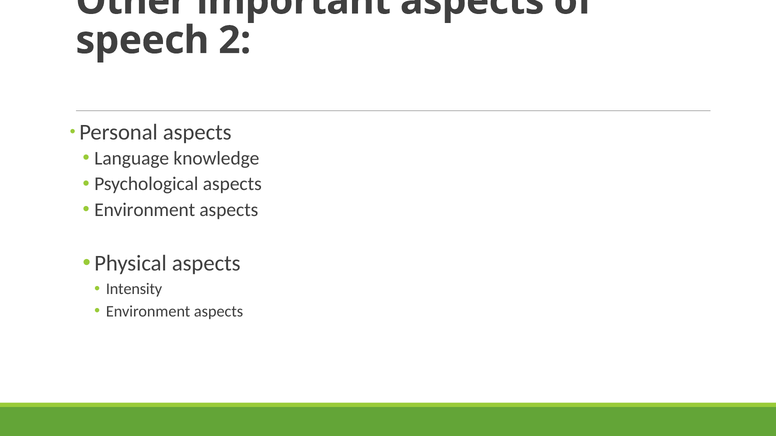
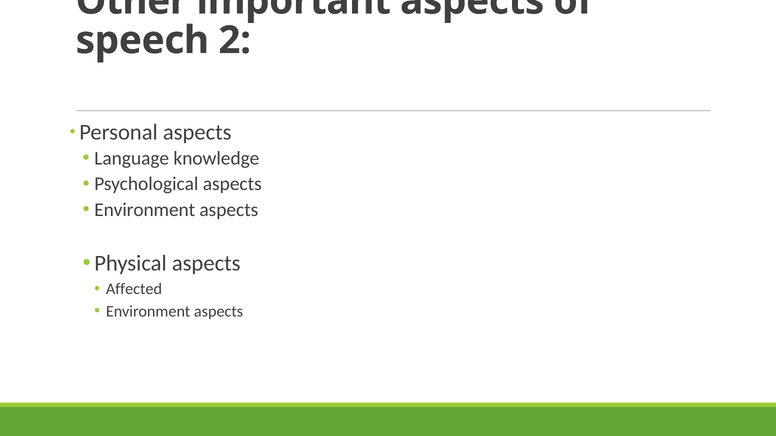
Intensity: Intensity -> Affected (134, 289)
